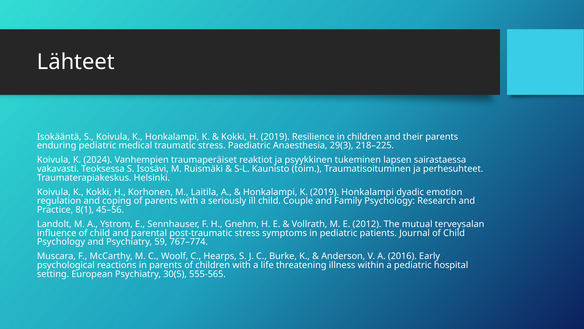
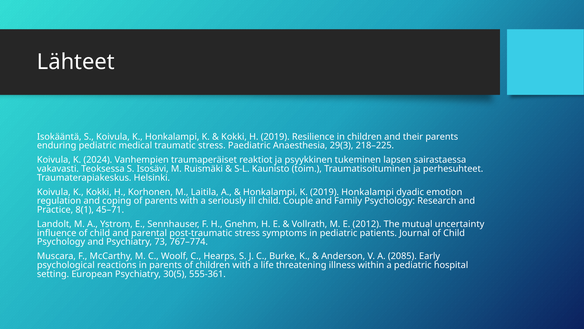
45–56: 45–56 -> 45–71 (110, 209)
terveysalan: terveysalan -> uncertainty (460, 224)
59: 59 -> 73 (161, 242)
2016: 2016 -> 2085 (402, 256)
555-565: 555-565 -> 555-361 (207, 274)
